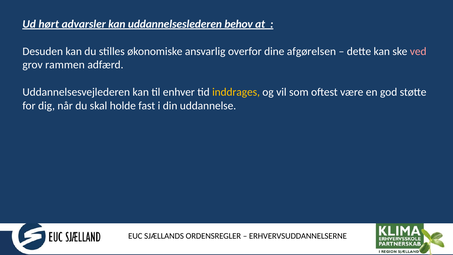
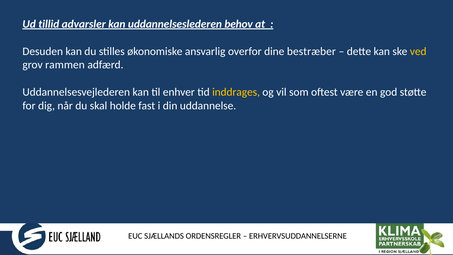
hørt: hørt -> tillid (49, 24)
afgørelsen: afgørelsen -> bestræber (311, 51)
ved colour: pink -> yellow (418, 51)
